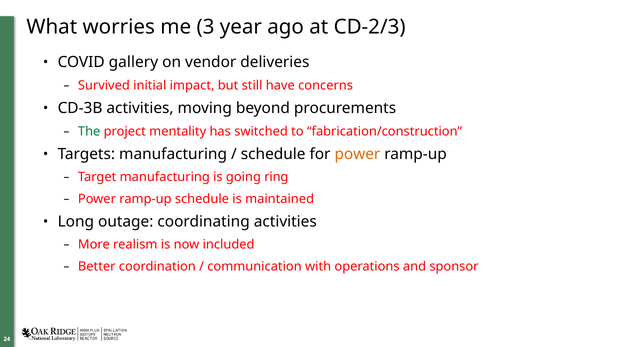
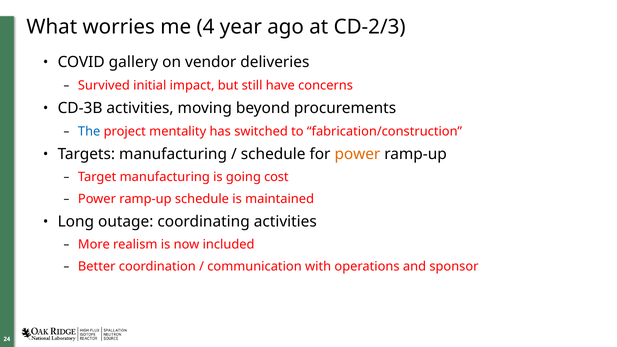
3: 3 -> 4 (205, 27)
The colour: green -> blue (89, 131)
ring: ring -> cost (276, 177)
